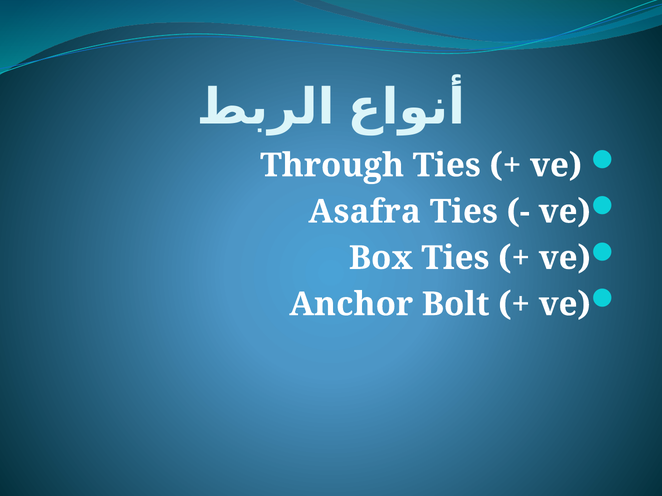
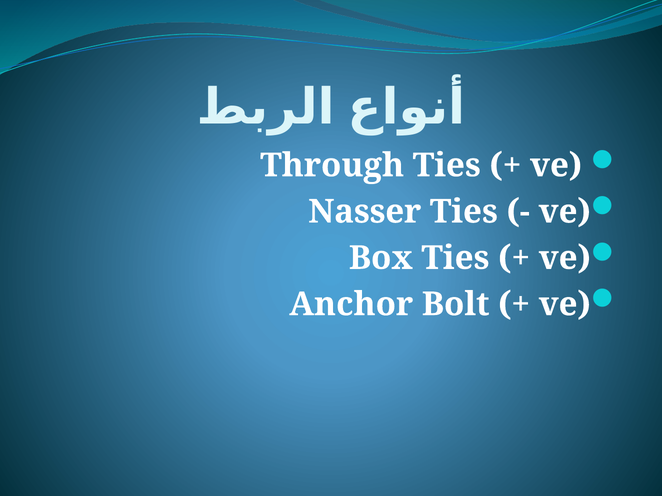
Asafra: Asafra -> Nasser (365, 212)
